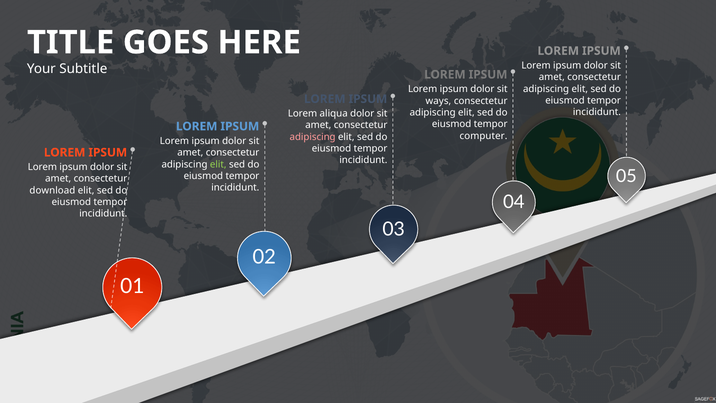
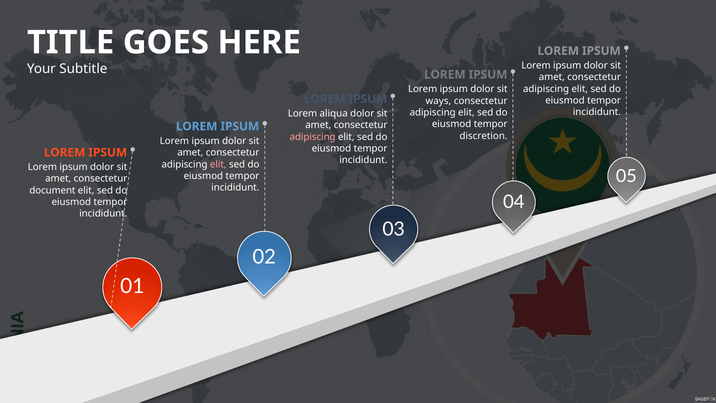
computer: computer -> discretion (484, 136)
elit colour: light green -> pink (218, 164)
download: download -> document (52, 190)
